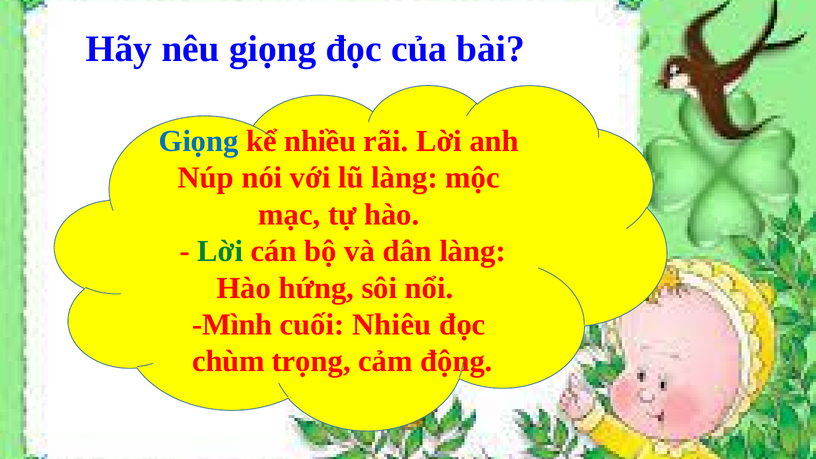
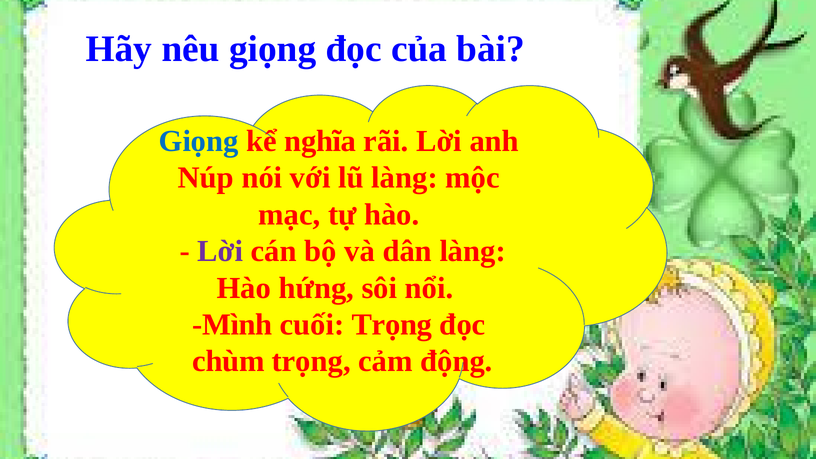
nhiều: nhiều -> nghĩa (320, 141)
Lời colour: green -> purple (220, 251)
cuối Nhiêu: Nhiêu -> Trọng (392, 325)
